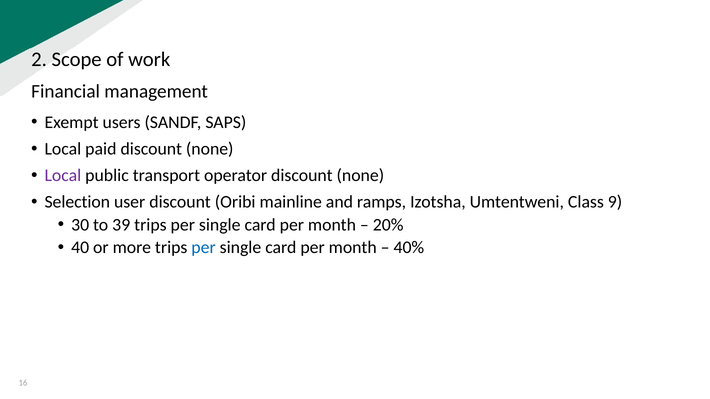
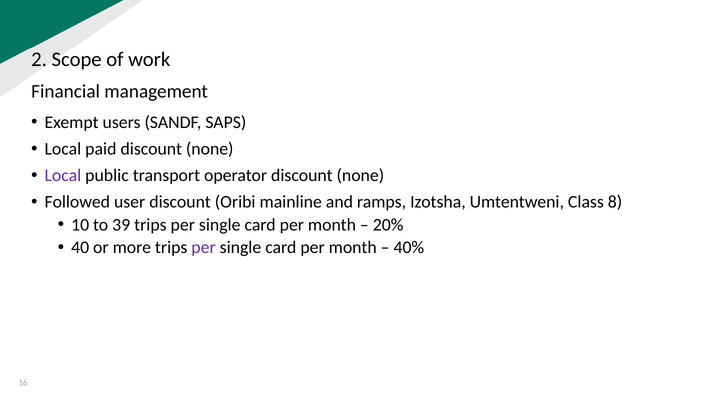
Selection: Selection -> Followed (77, 202)
9: 9 -> 8 (615, 202)
30: 30 -> 10 (80, 225)
per colour: blue -> purple (204, 248)
